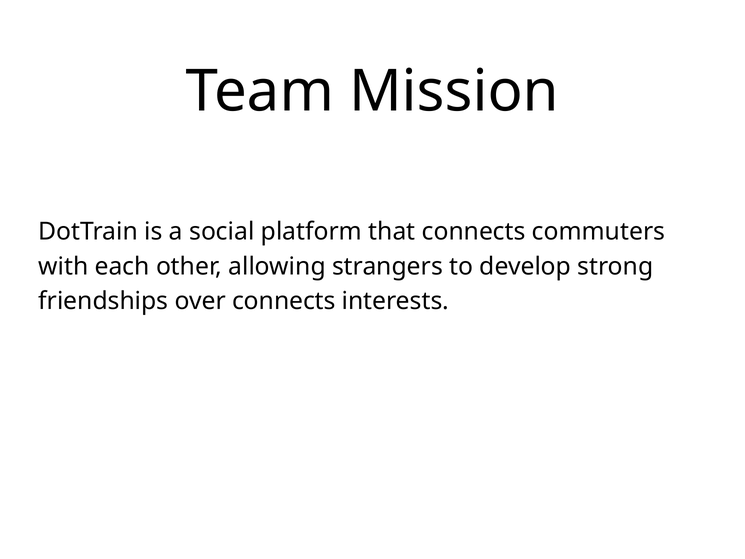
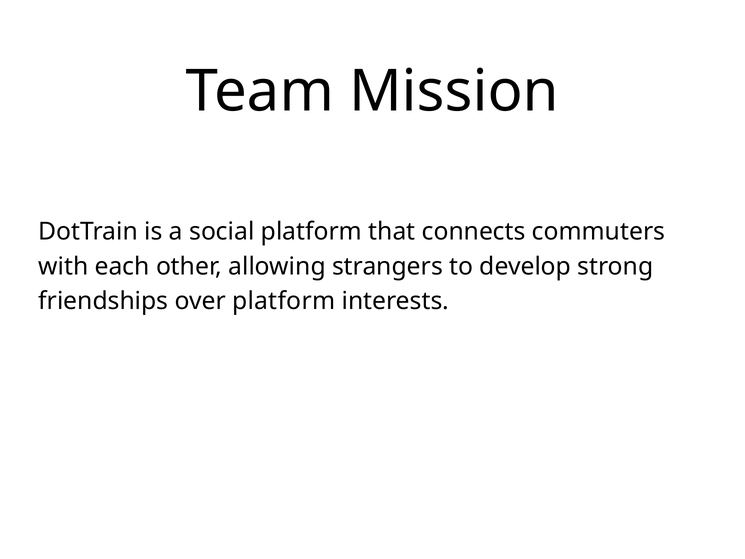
over connects: connects -> platform (284, 301)
